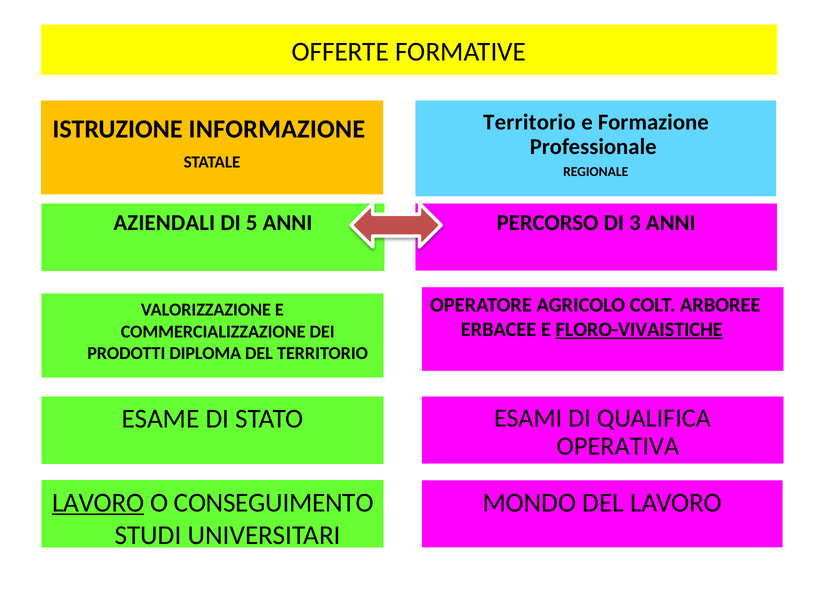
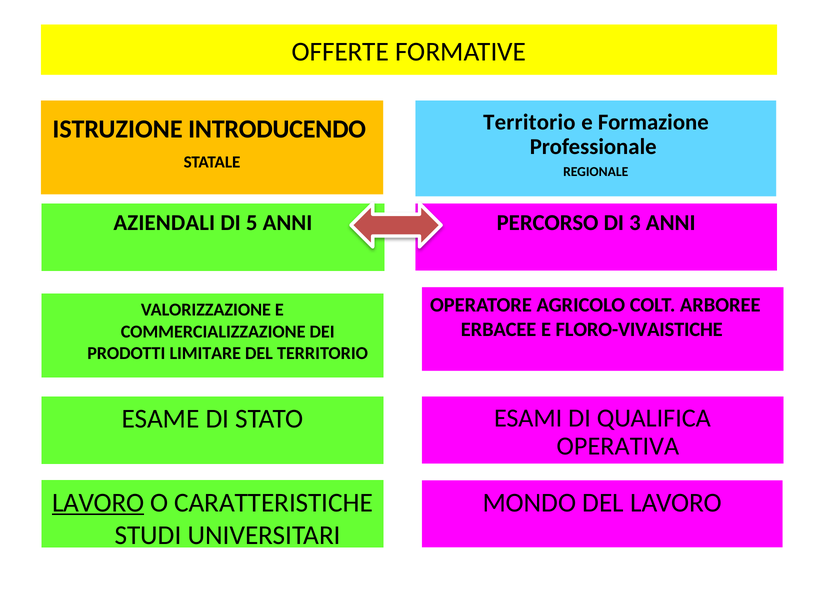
INFORMAZIONE: INFORMAZIONE -> INTRODUCENDO (277, 129)
FLORO-VIVAISTICHE underline: present -> none (639, 330)
DIPLOMA: DIPLOMA -> LIMITARE (205, 354)
CONSEGUIMENTO: CONSEGUIMENTO -> CARATTERISTICHE (274, 503)
